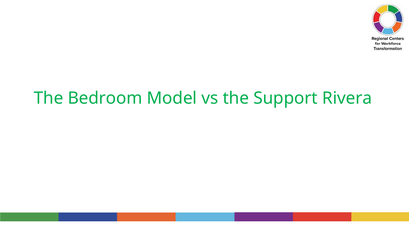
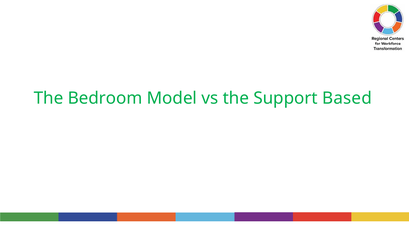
Rivera: Rivera -> Based (347, 98)
